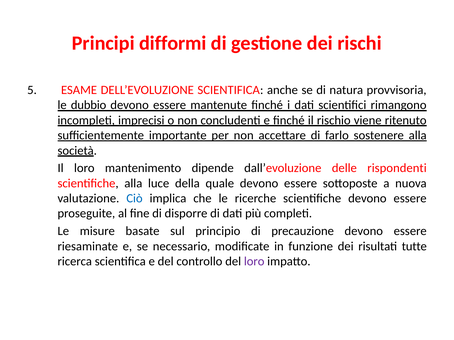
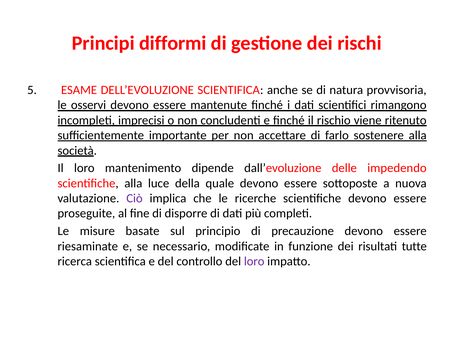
dubbio: dubbio -> osservi (89, 105)
rispondenti: rispondenti -> impedendo (397, 168)
Ciò colour: blue -> purple (134, 199)
